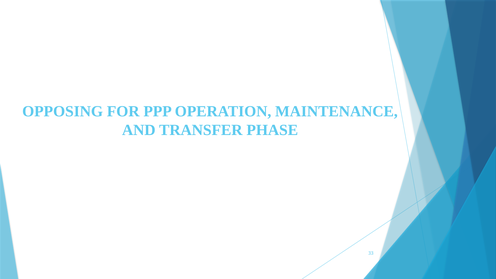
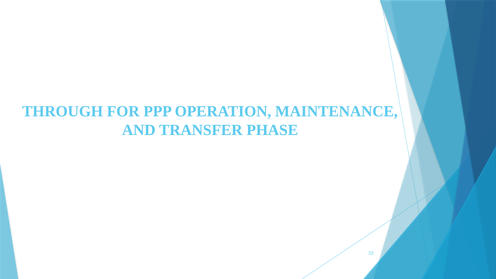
OPPOSING: OPPOSING -> THROUGH (63, 111)
